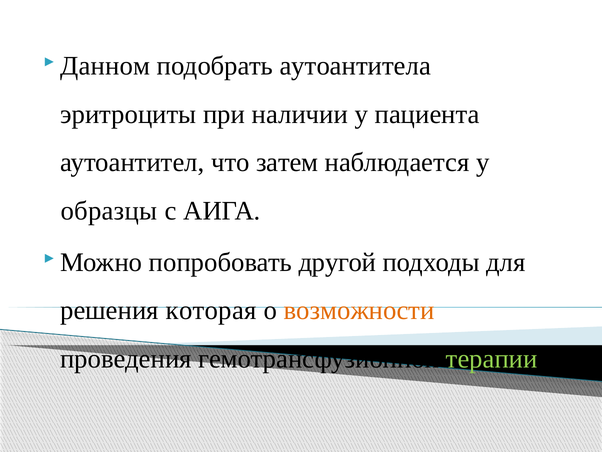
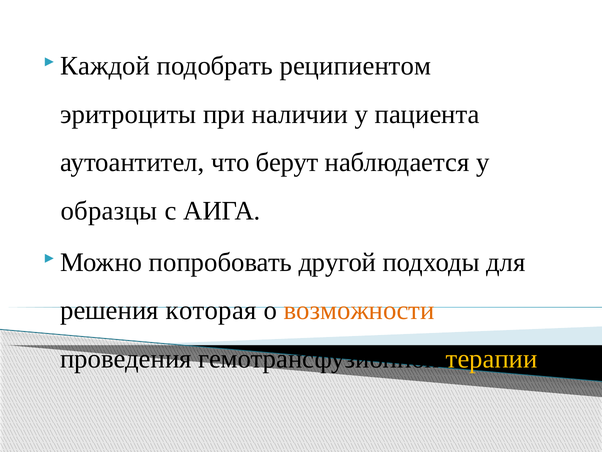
Данном: Данном -> Каждой (105, 66)
аутоантитела: аутоантитела -> реципиентом (355, 66)
затем: затем -> берут (287, 162)
терапии colour: light green -> yellow (492, 358)
